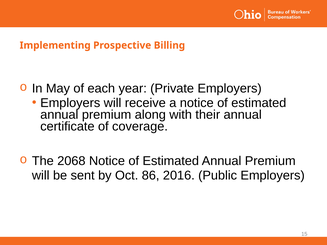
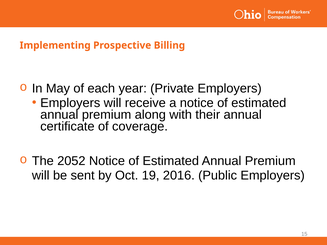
2068: 2068 -> 2052 (71, 161)
86: 86 -> 19 (151, 176)
